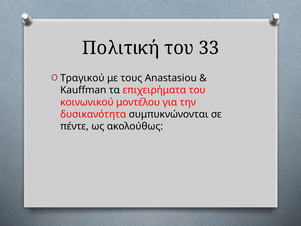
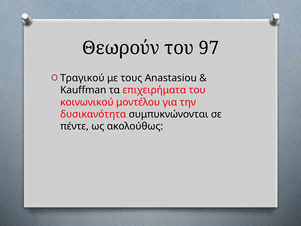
Πολιτική: Πολιτική -> Θεωρούν (121, 48)
33: 33 -> 97 (209, 48)
